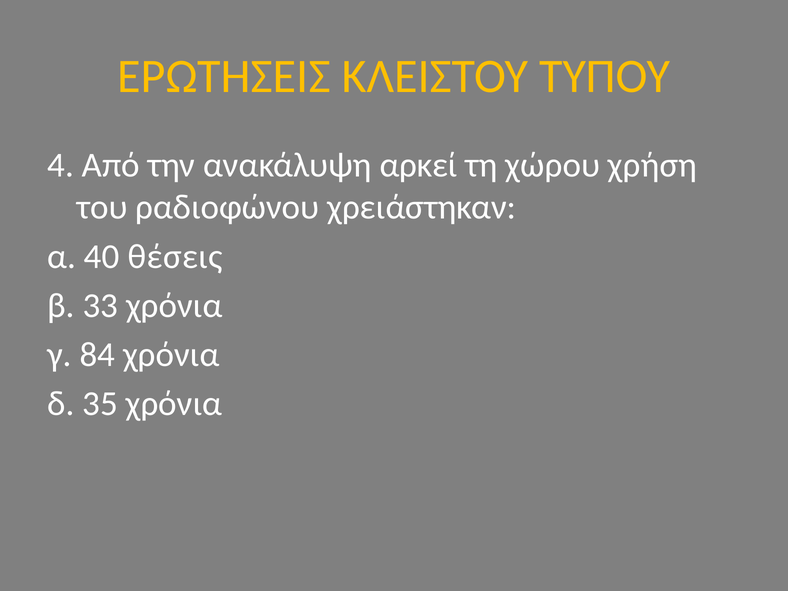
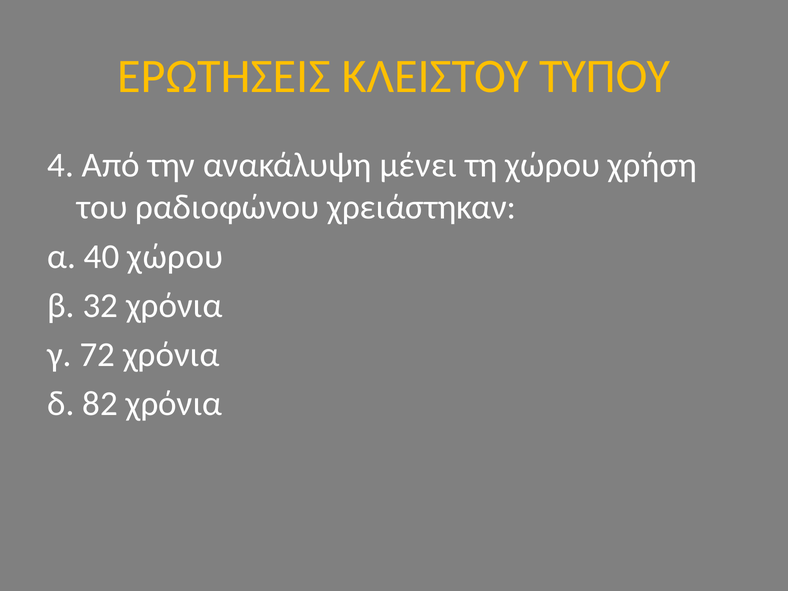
αρκεί: αρκεί -> μένει (418, 165)
40 θέσεις: θέσεις -> χώρου (175, 256)
33: 33 -> 32 (100, 306)
84: 84 -> 72 (97, 355)
35: 35 -> 82 (100, 404)
